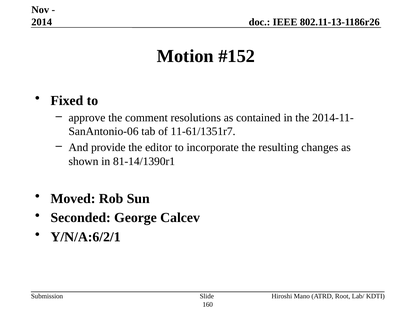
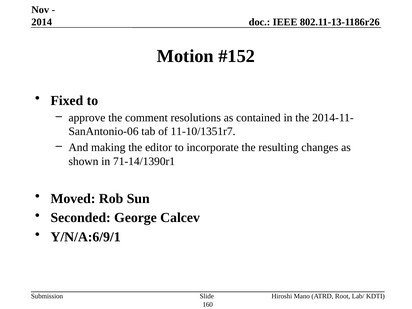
11-61/1351r7: 11-61/1351r7 -> 11-10/1351r7 (203, 132)
provide: provide -> making (108, 148)
81-14/1390r1: 81-14/1390r1 -> 71-14/1390r1 (144, 161)
Y/N/A:6/2/1: Y/N/A:6/2/1 -> Y/N/A:6/9/1 (86, 237)
